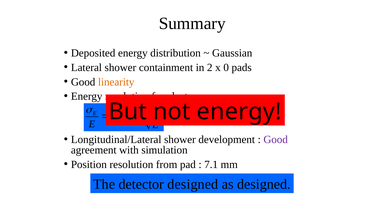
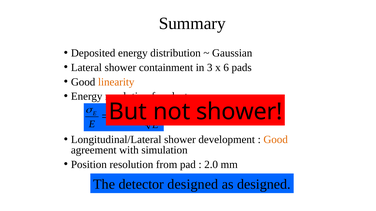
2: 2 -> 3 (210, 68)
x 0: 0 -> 6 (226, 68)
energy: energy -> shower (239, 112)
Good colour: purple -> orange (276, 140)
7.1: 7.1 -> 2.0 (211, 165)
